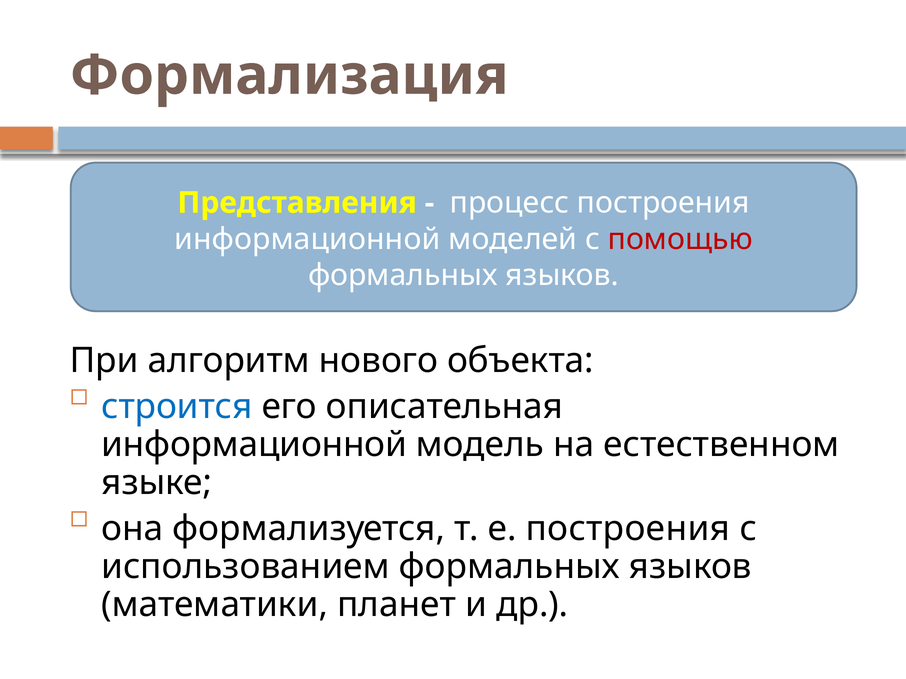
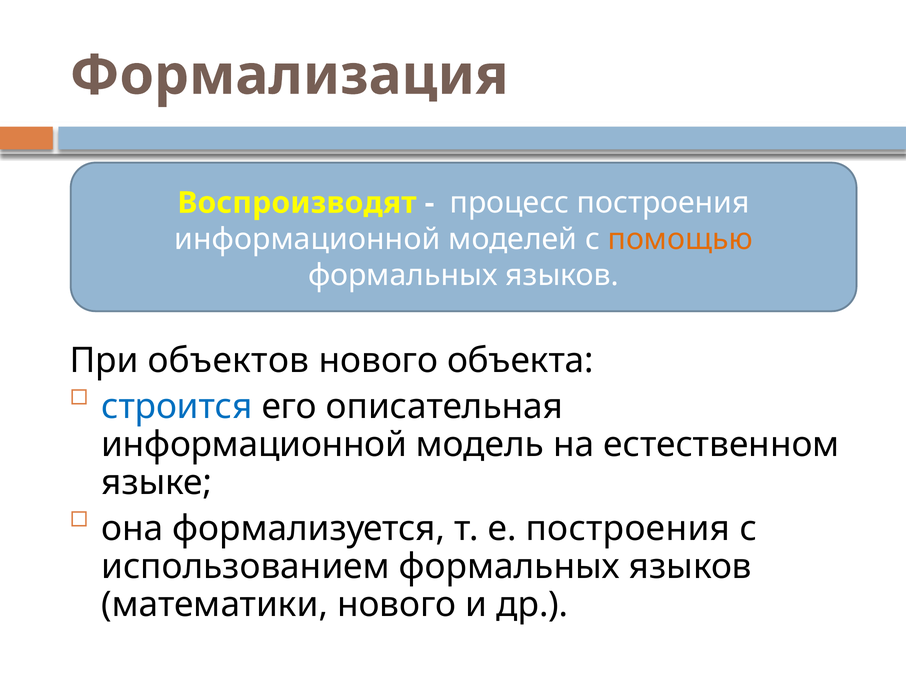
Представления: Представления -> Воспроизводят (297, 203)
помощью colour: red -> orange (680, 239)
алгоритм: алгоритм -> объектов (228, 361)
математики планет: планет -> нового (397, 605)
